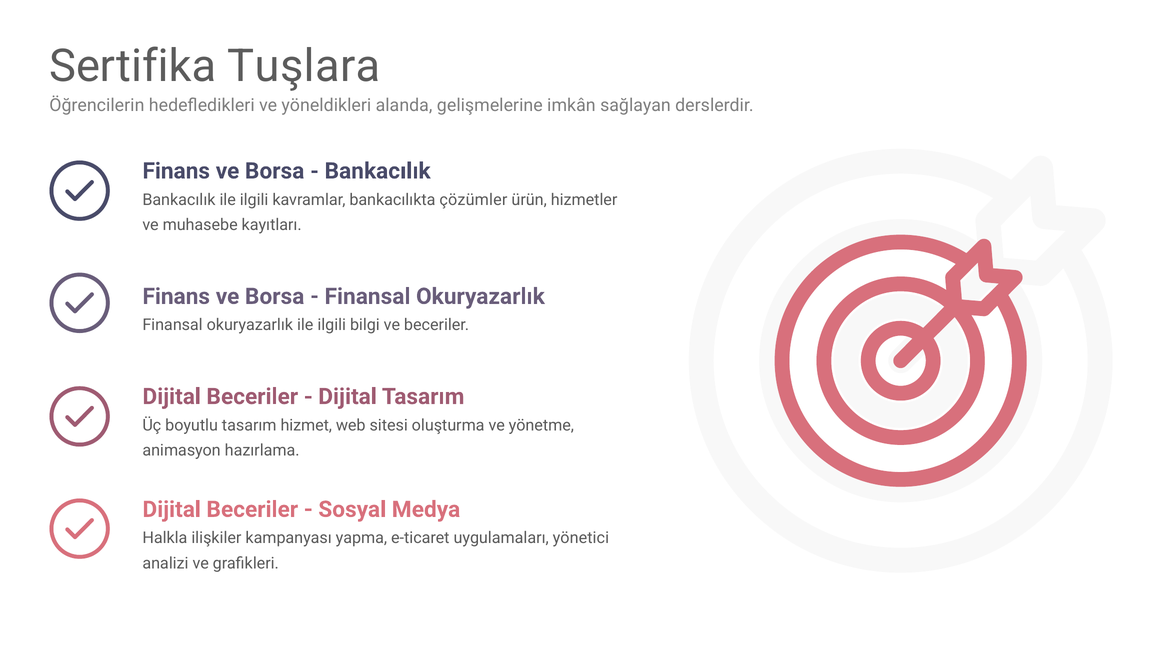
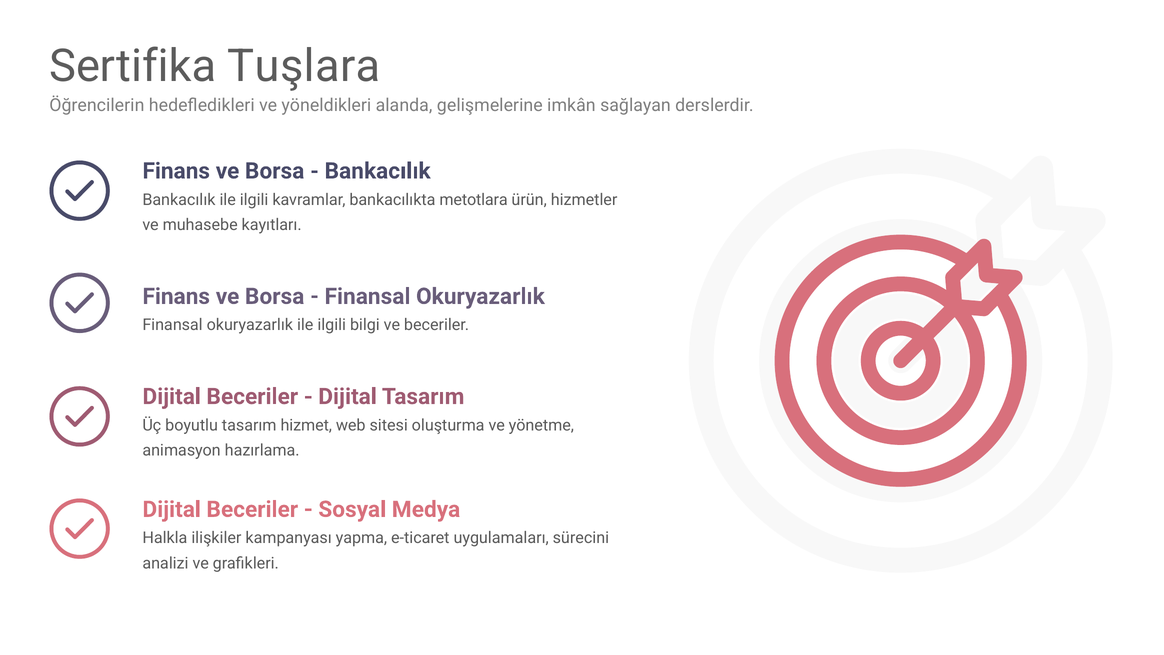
çözümler: çözümler -> metotlara (474, 200)
yönetici: yönetici -> sürecini (581, 538)
